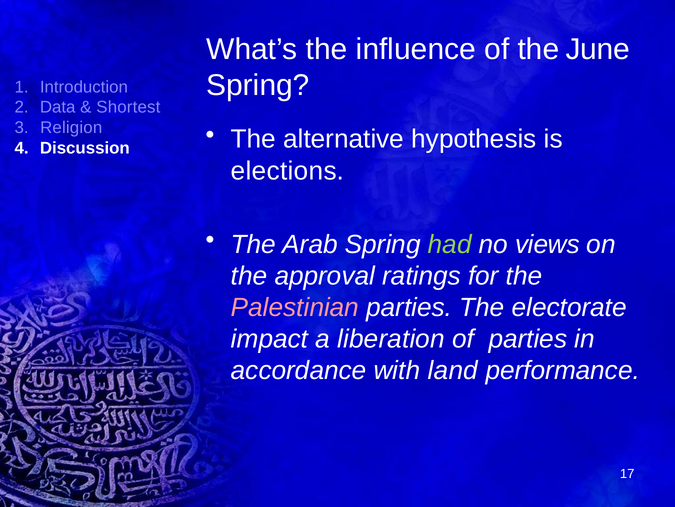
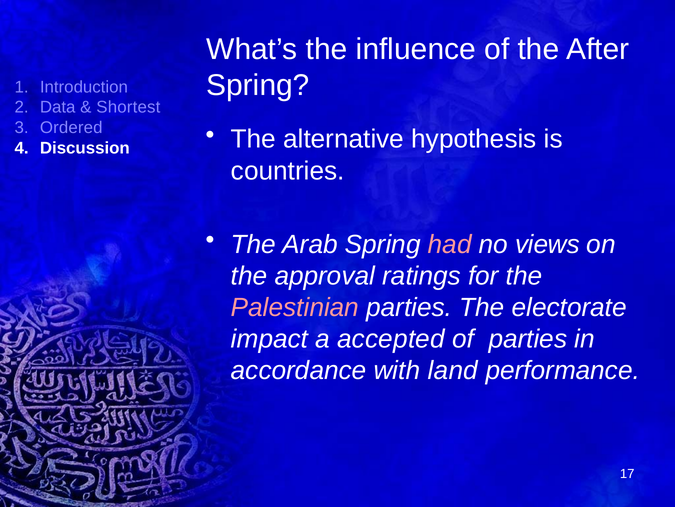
June: June -> After (598, 49)
Religion: Religion -> Ordered (71, 127)
elections: elections -> countries (288, 171)
had colour: light green -> pink (450, 244)
liberation: liberation -> accepted (391, 339)
